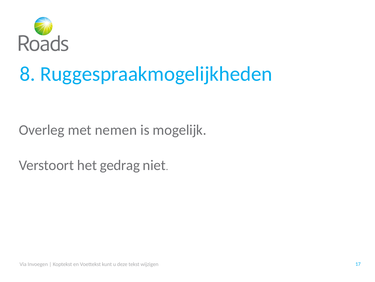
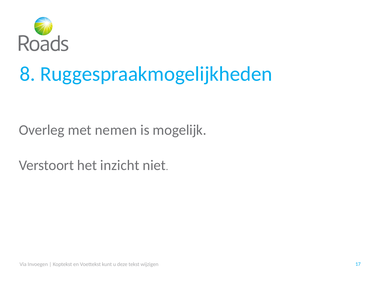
gedrag: gedrag -> inzicht (120, 165)
